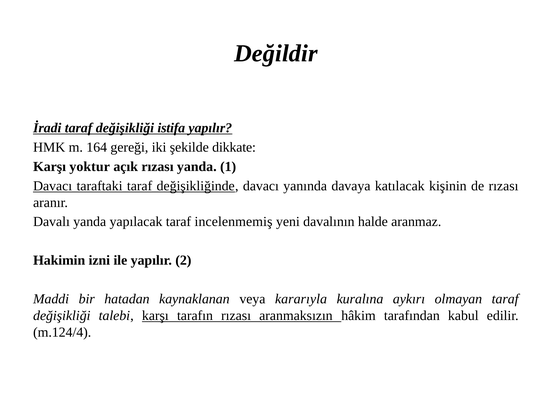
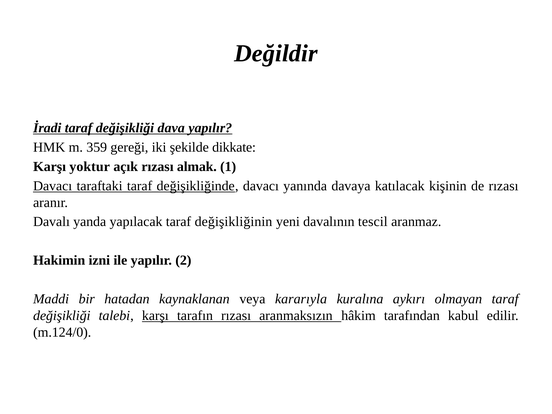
istifa: istifa -> dava (171, 128)
164: 164 -> 359 (97, 147)
rızası yanda: yanda -> almak (197, 167)
incelenmemiş: incelenmemiş -> değişikliğinin (234, 222)
halde: halde -> tescil (373, 222)
m.124/4: m.124/4 -> m.124/0 (62, 332)
